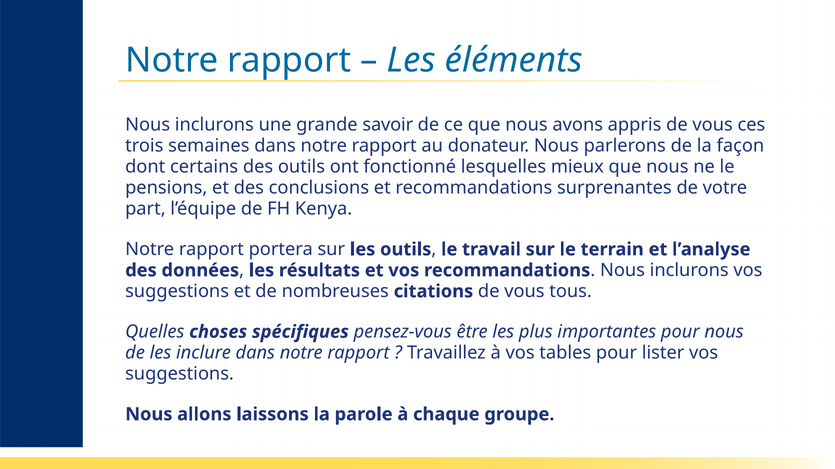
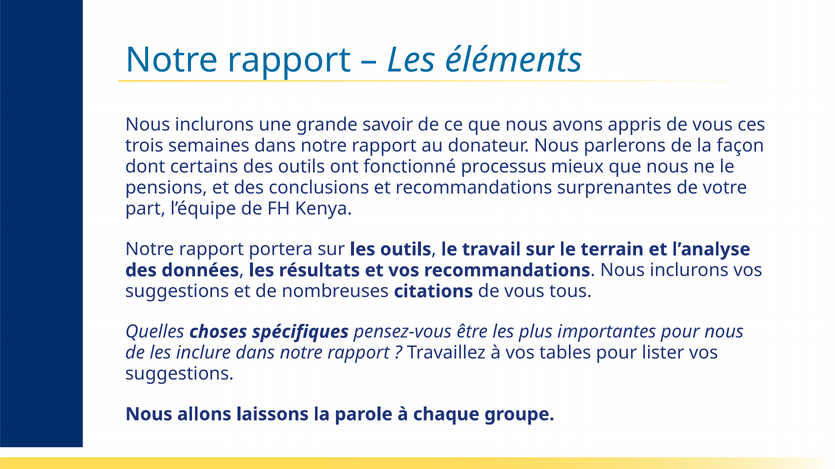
lesquelles: lesquelles -> processus (504, 167)
